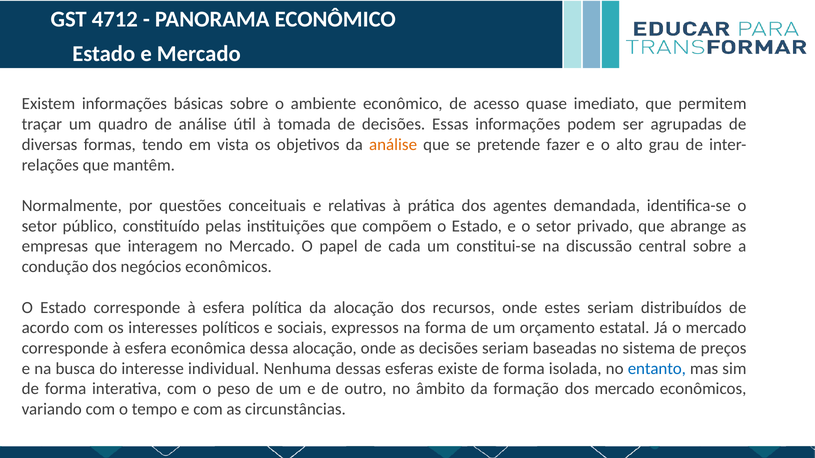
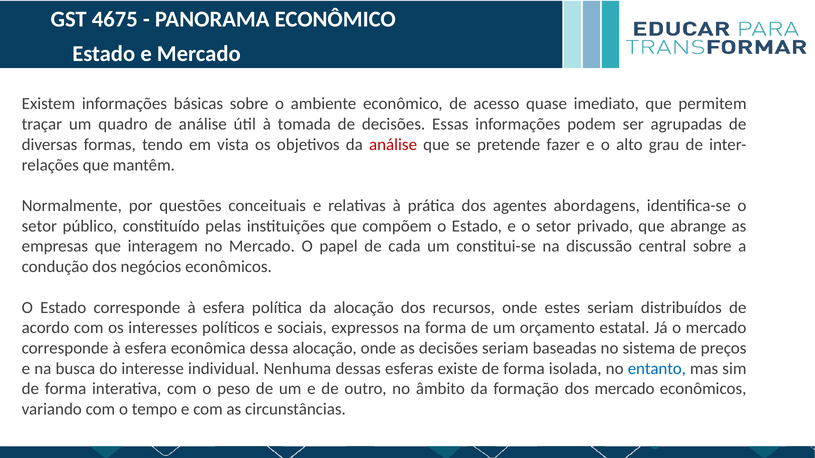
4712: 4712 -> 4675 (115, 19)
análise colour: orange -> red (393, 145)
demandada: demandada -> abordagens (597, 206)
